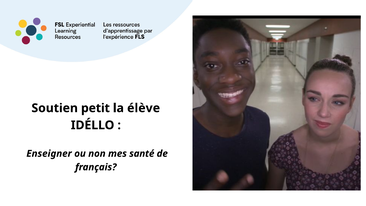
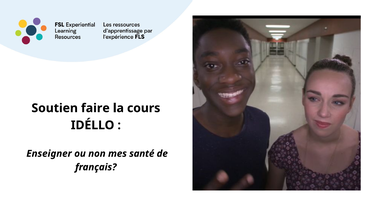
petit: petit -> faire (95, 108)
élève: élève -> cours (144, 108)
